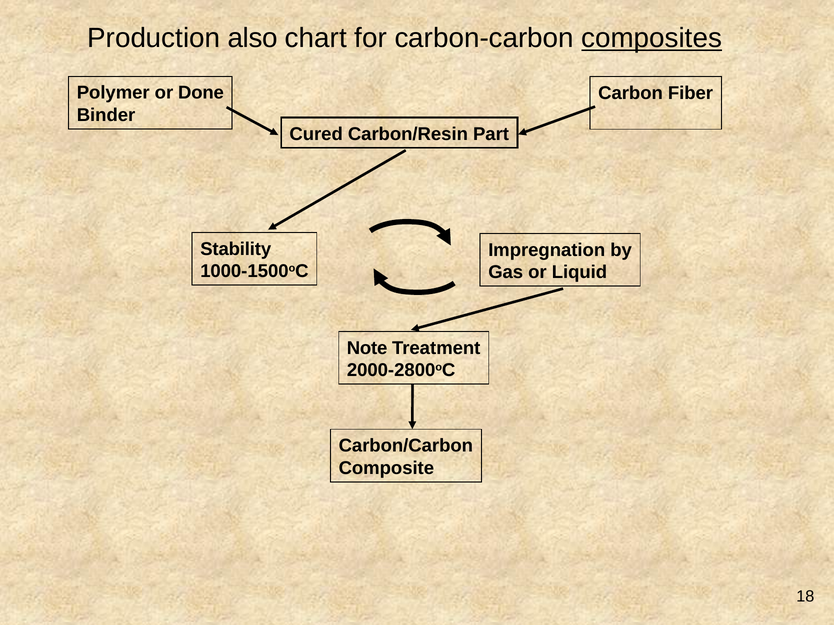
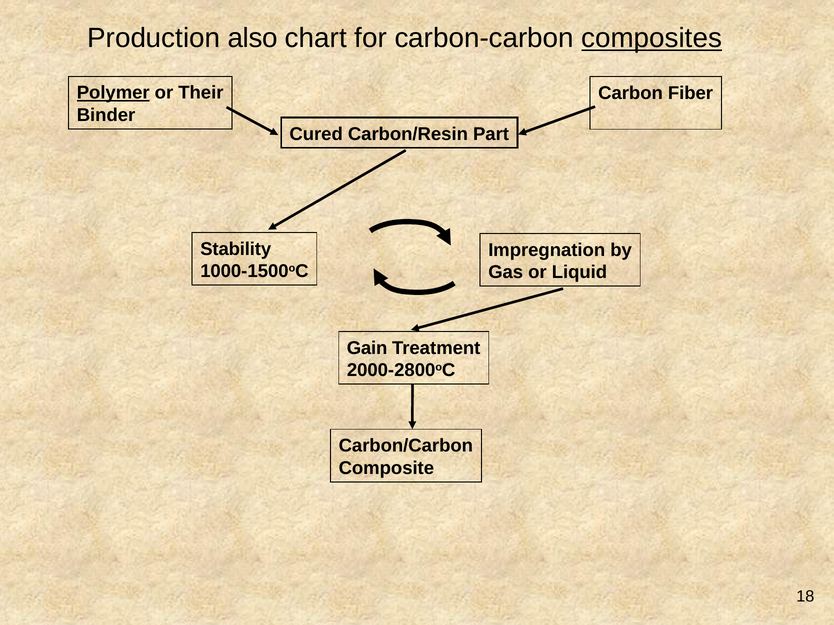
Polymer underline: none -> present (113, 93)
Done: Done -> Their (201, 93)
Note: Note -> Gain (367, 348)
